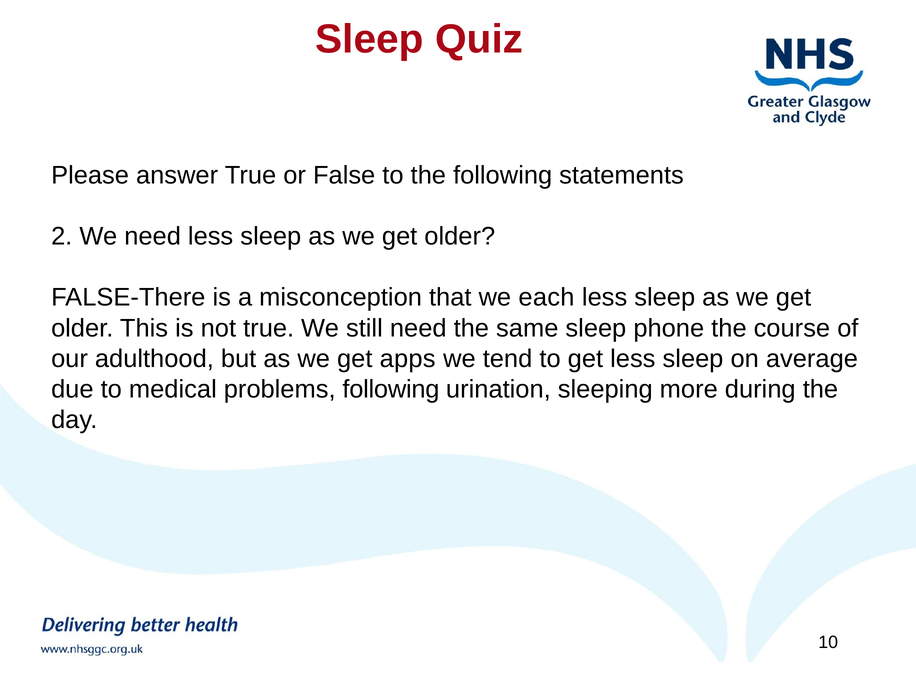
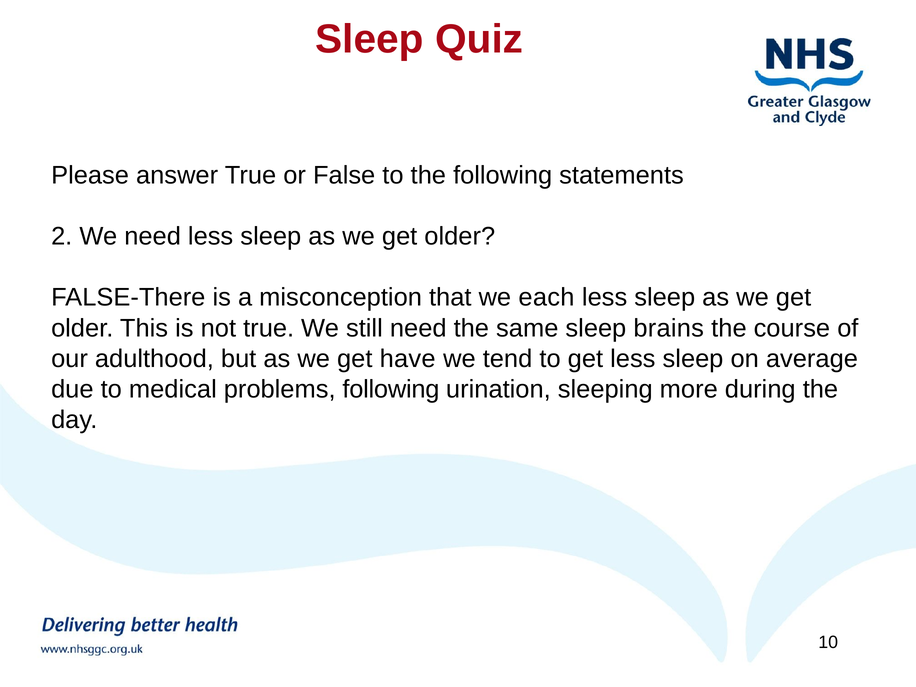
phone: phone -> brains (669, 328)
apps: apps -> have (408, 359)
